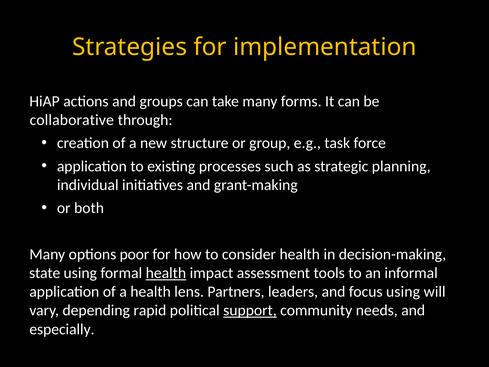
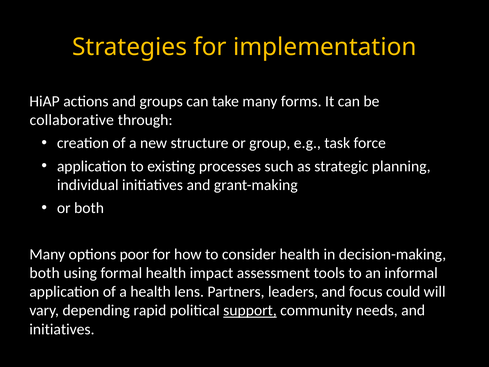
state: state -> both (45, 273)
health underline: present -> none (166, 273)
focus using: using -> could (403, 292)
especially: especially -> initiatives (62, 329)
